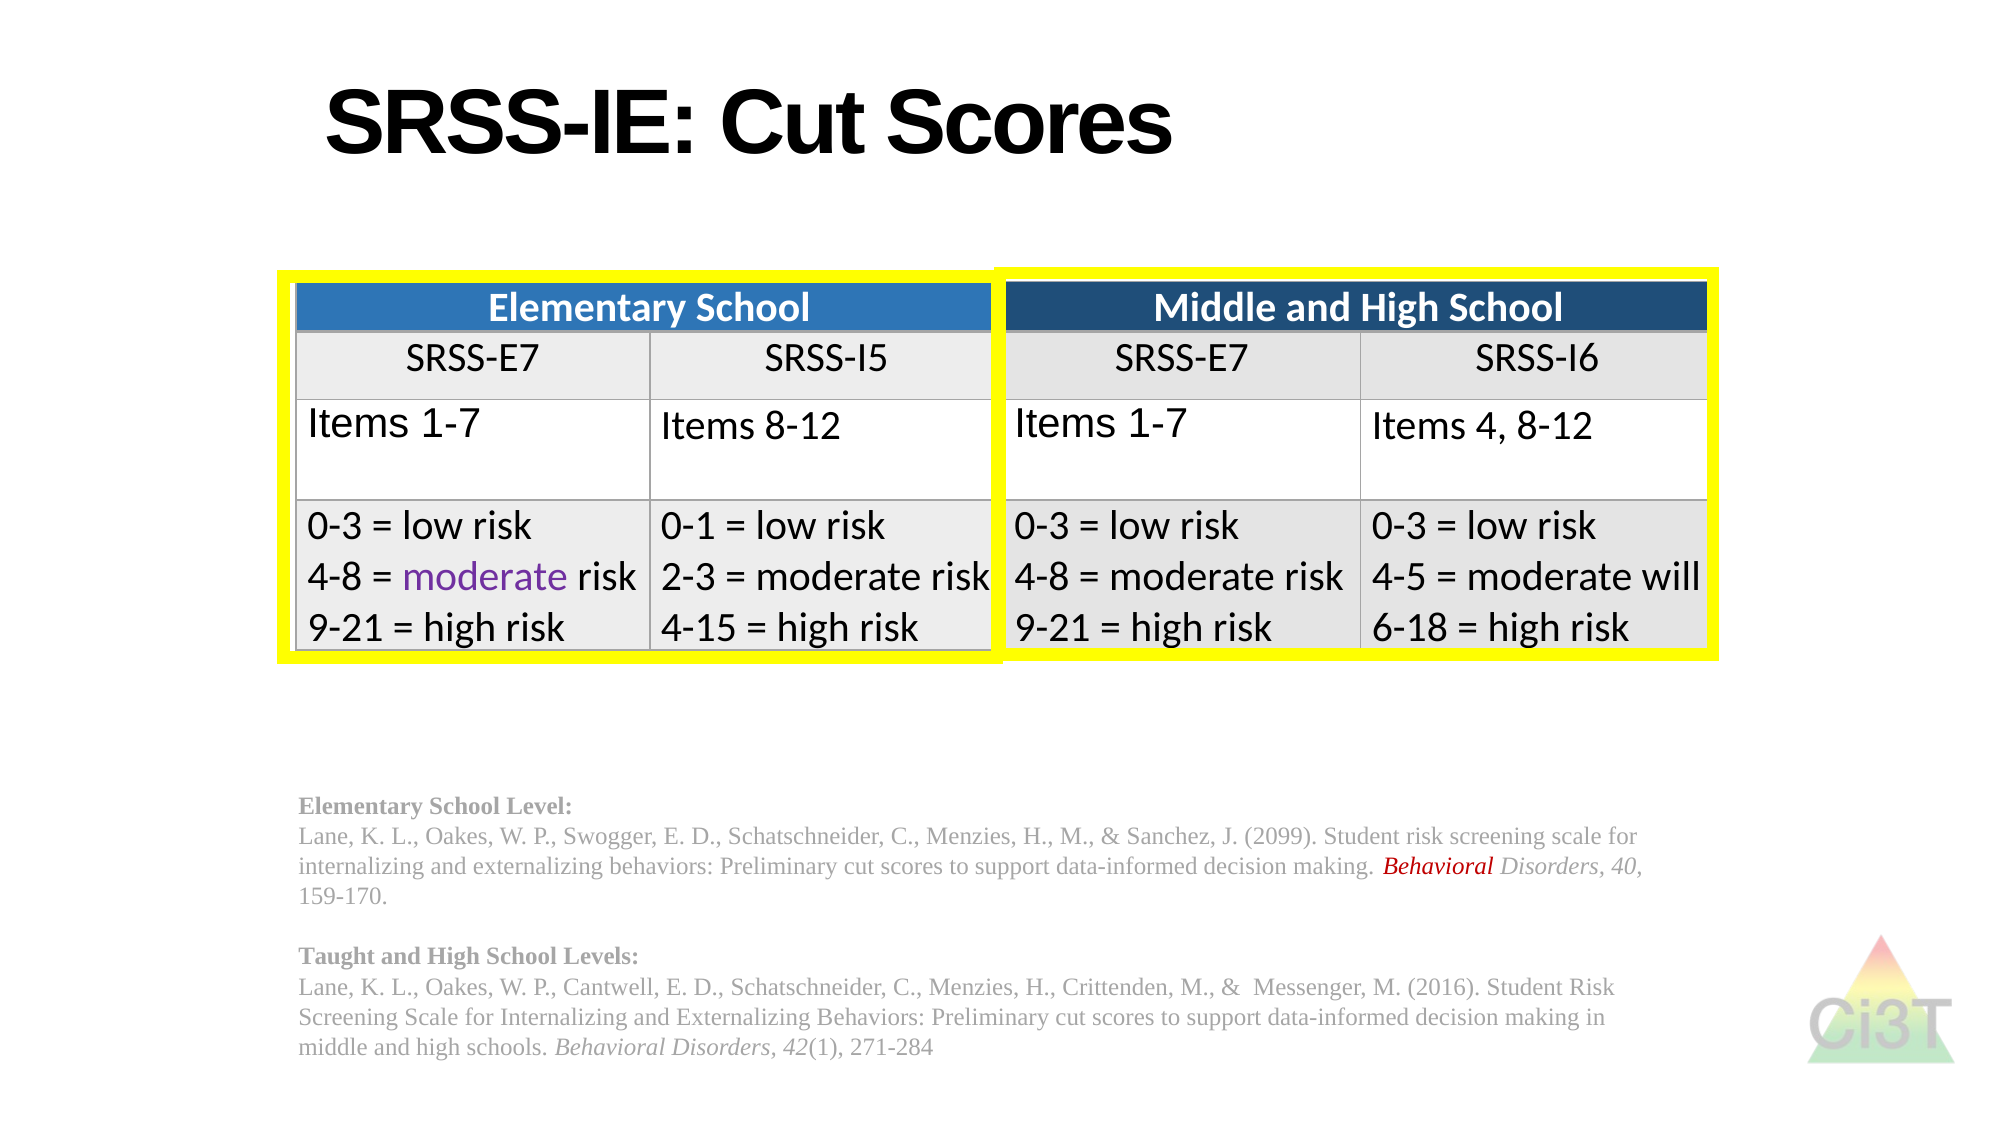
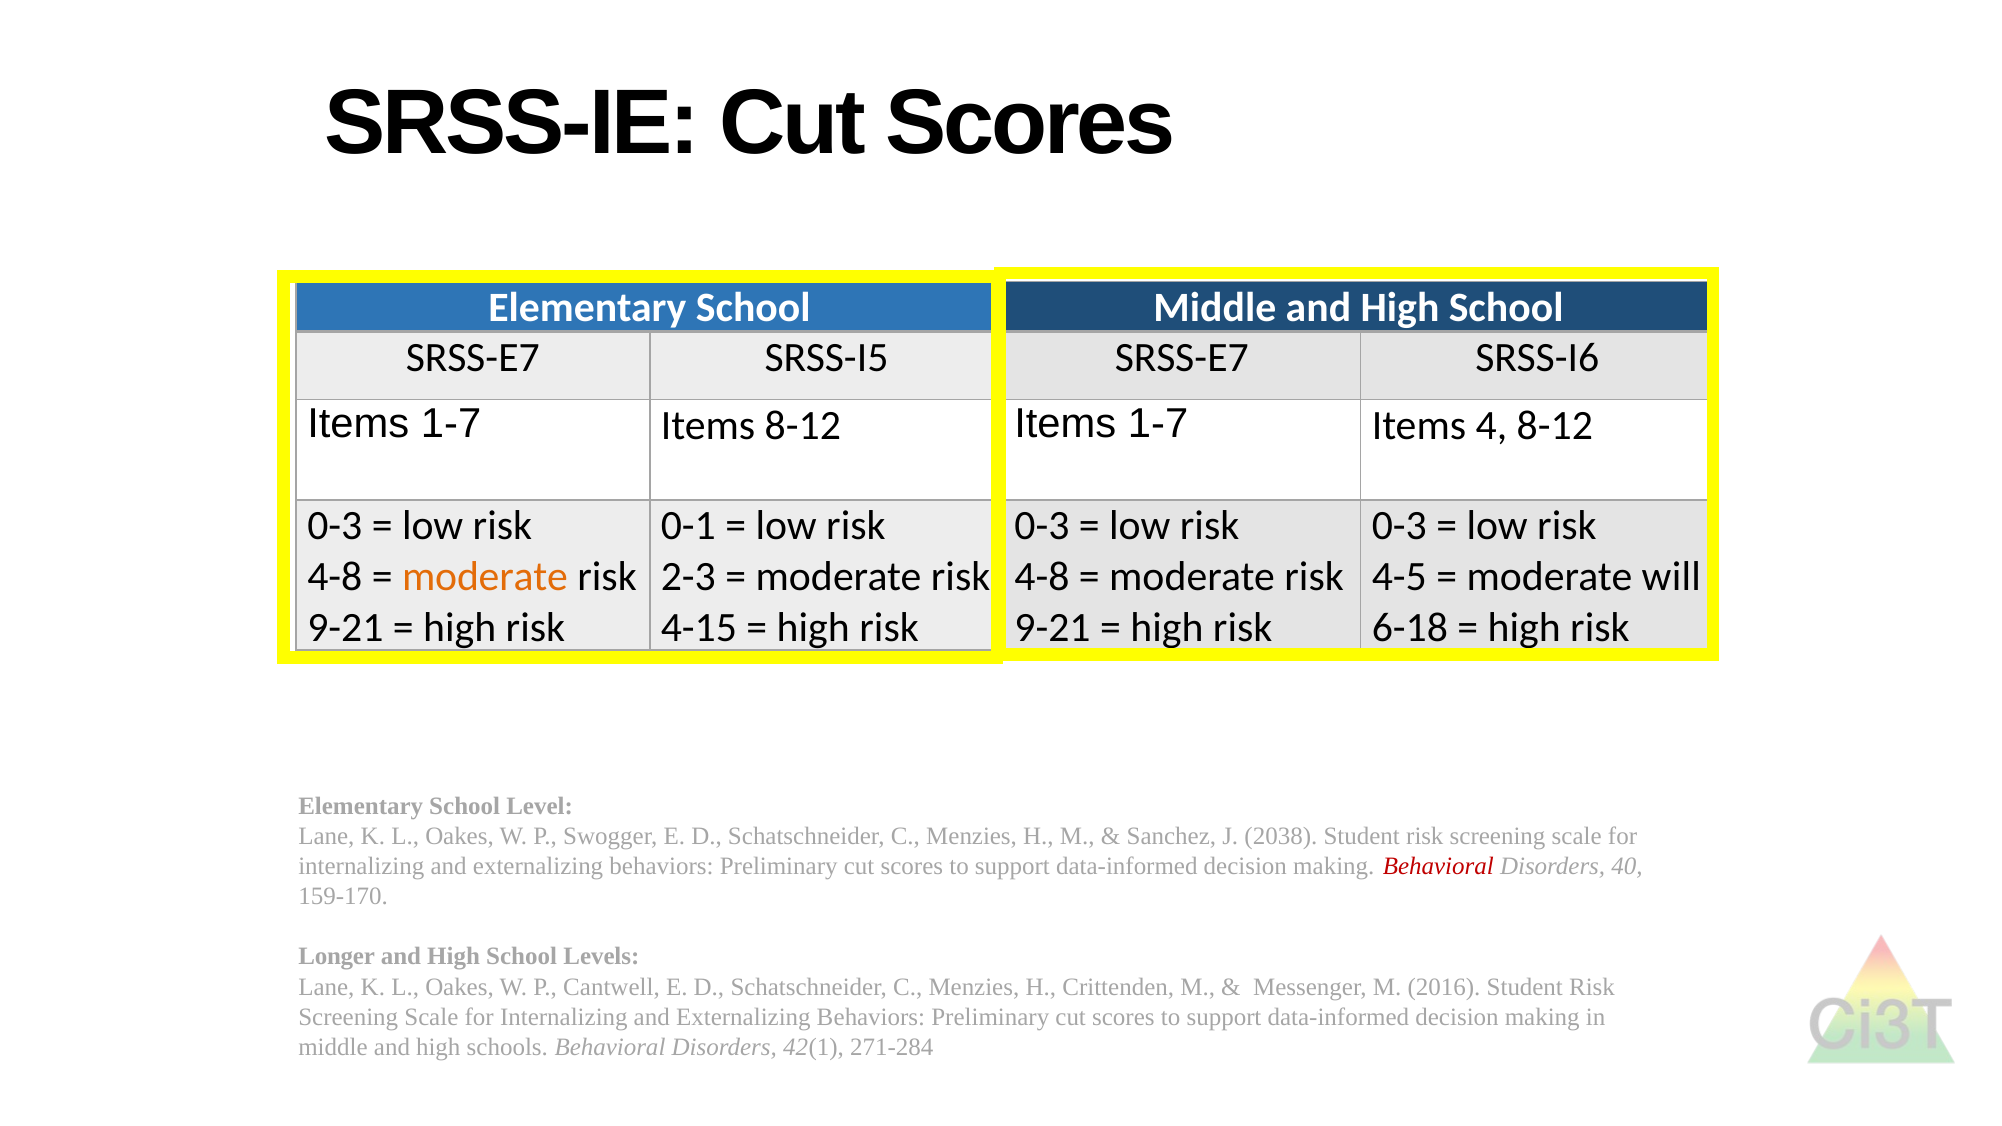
moderate colour: purple -> orange (485, 577)
2099: 2099 -> 2038 (1281, 837)
Taught: Taught -> Longer (337, 957)
